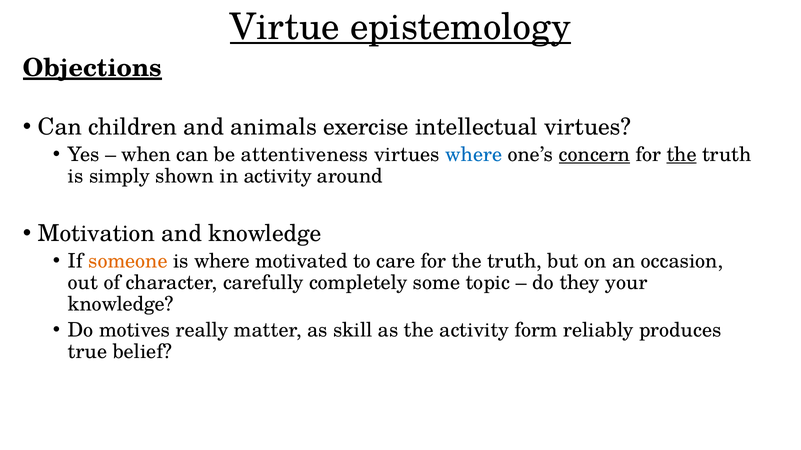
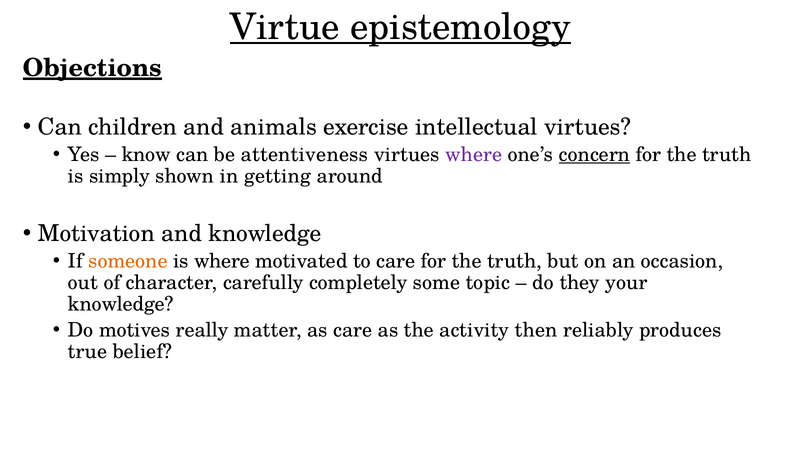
when: when -> know (146, 155)
where colour: blue -> purple (474, 155)
the underline: present -> none (682, 155)
in activity: activity -> getting (277, 176)
as skill: skill -> care (353, 330)
form: form -> then (536, 330)
